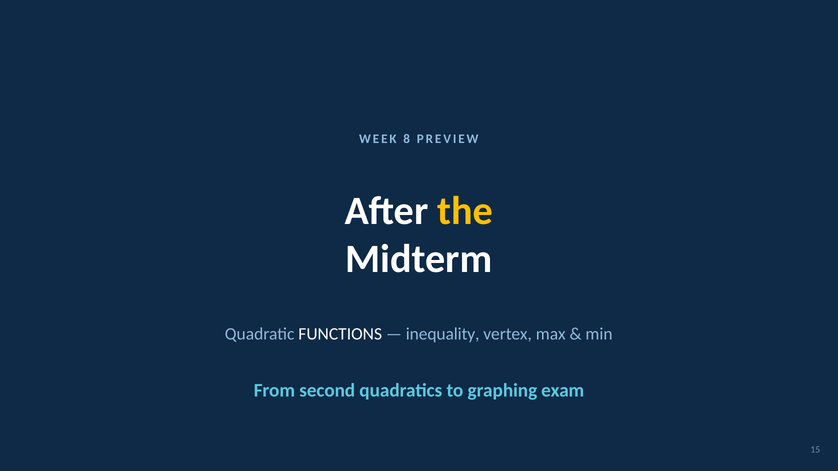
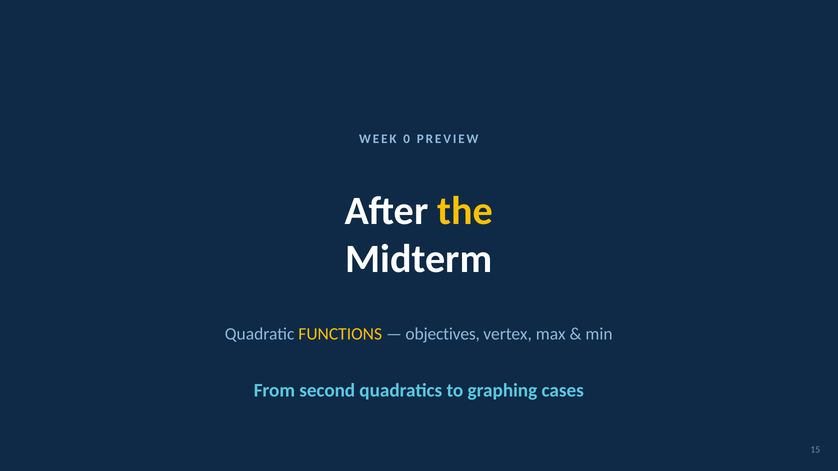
8: 8 -> 0 (407, 139)
FUNCTIONS colour: white -> yellow (340, 334)
inequality: inequality -> objectives (443, 334)
exam: exam -> cases (563, 391)
